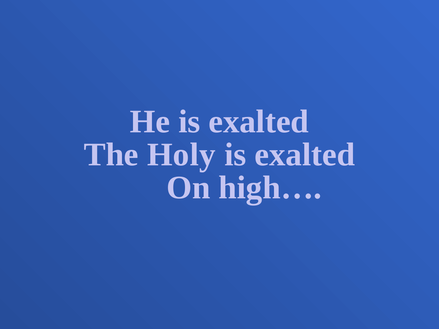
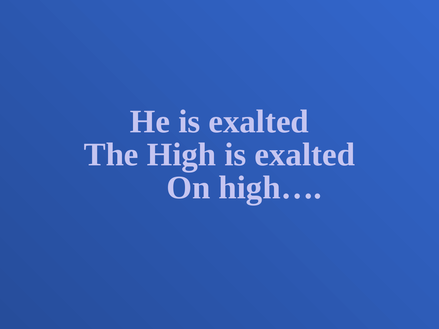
Holy: Holy -> High (182, 155)
